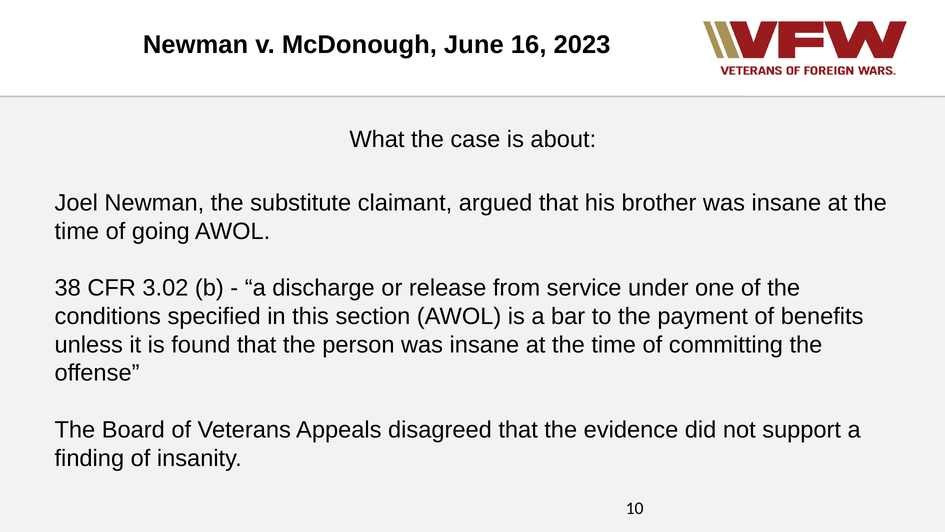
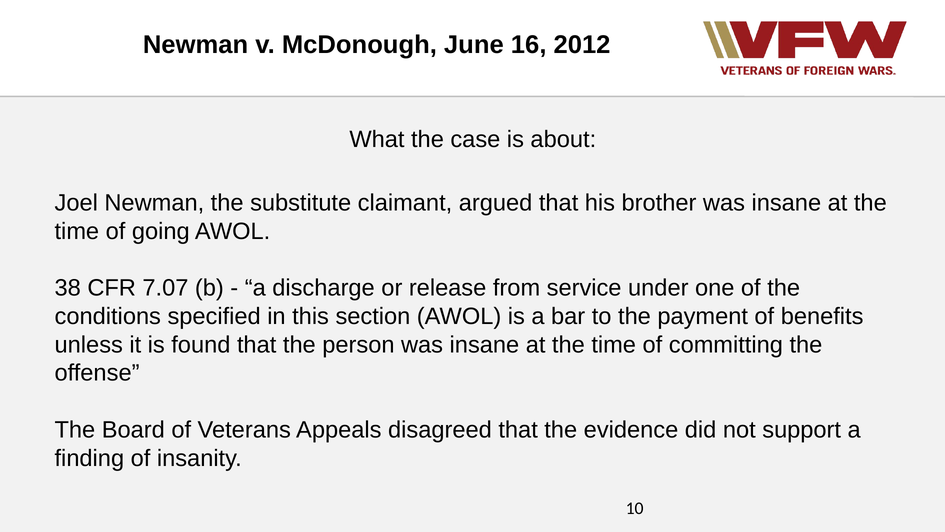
2023: 2023 -> 2012 (582, 45)
3.02: 3.02 -> 7.07 (165, 288)
